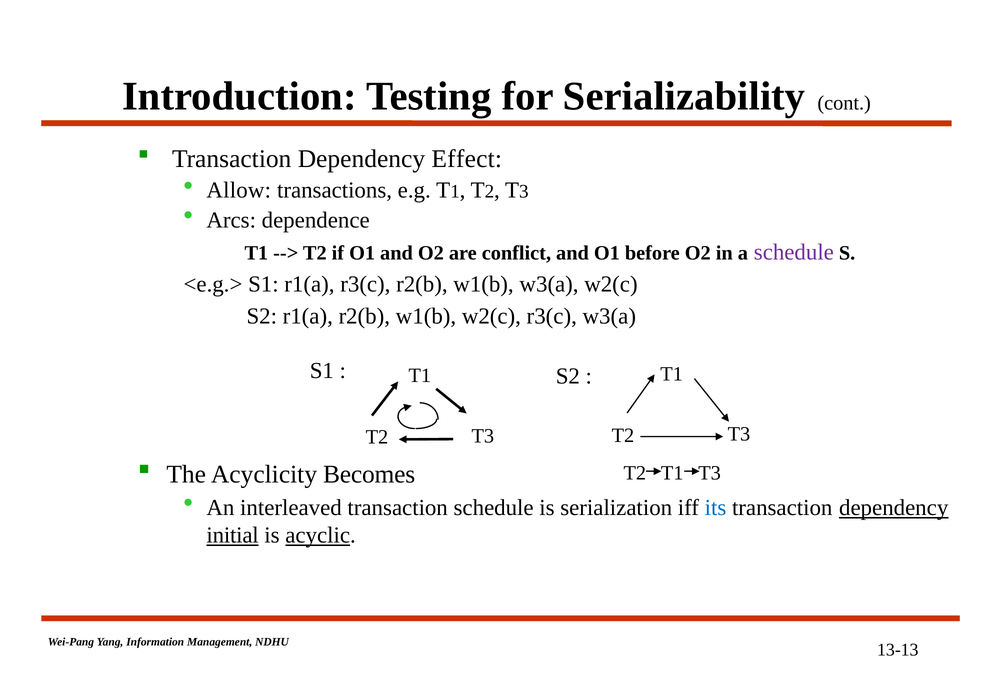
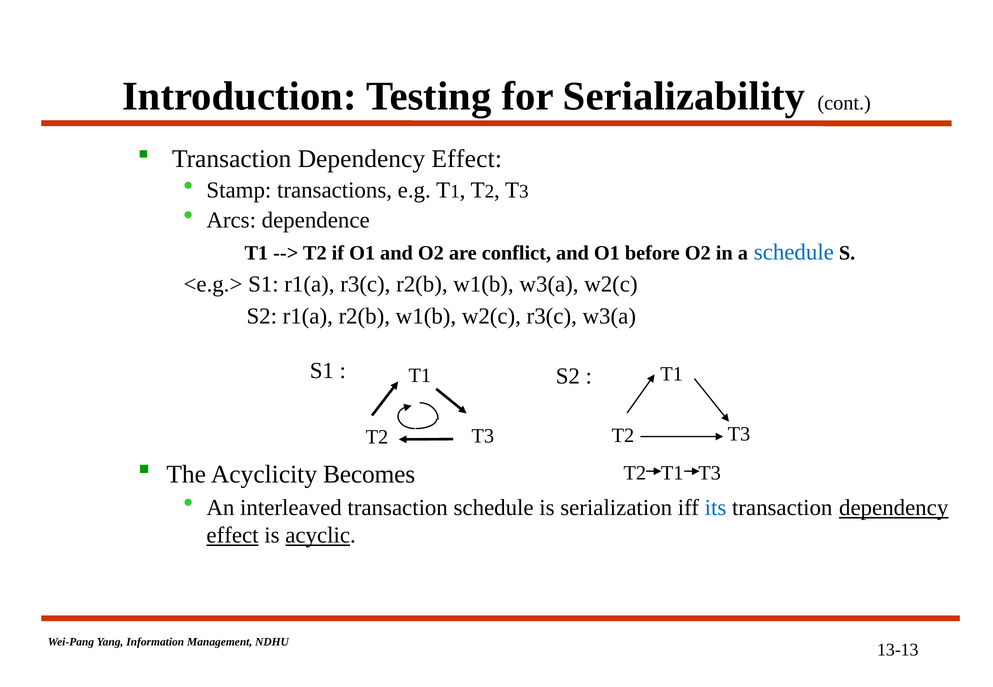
Allow: Allow -> Stamp (239, 190)
schedule colour: purple -> blue (794, 252)
initial: initial -> effect (233, 535)
